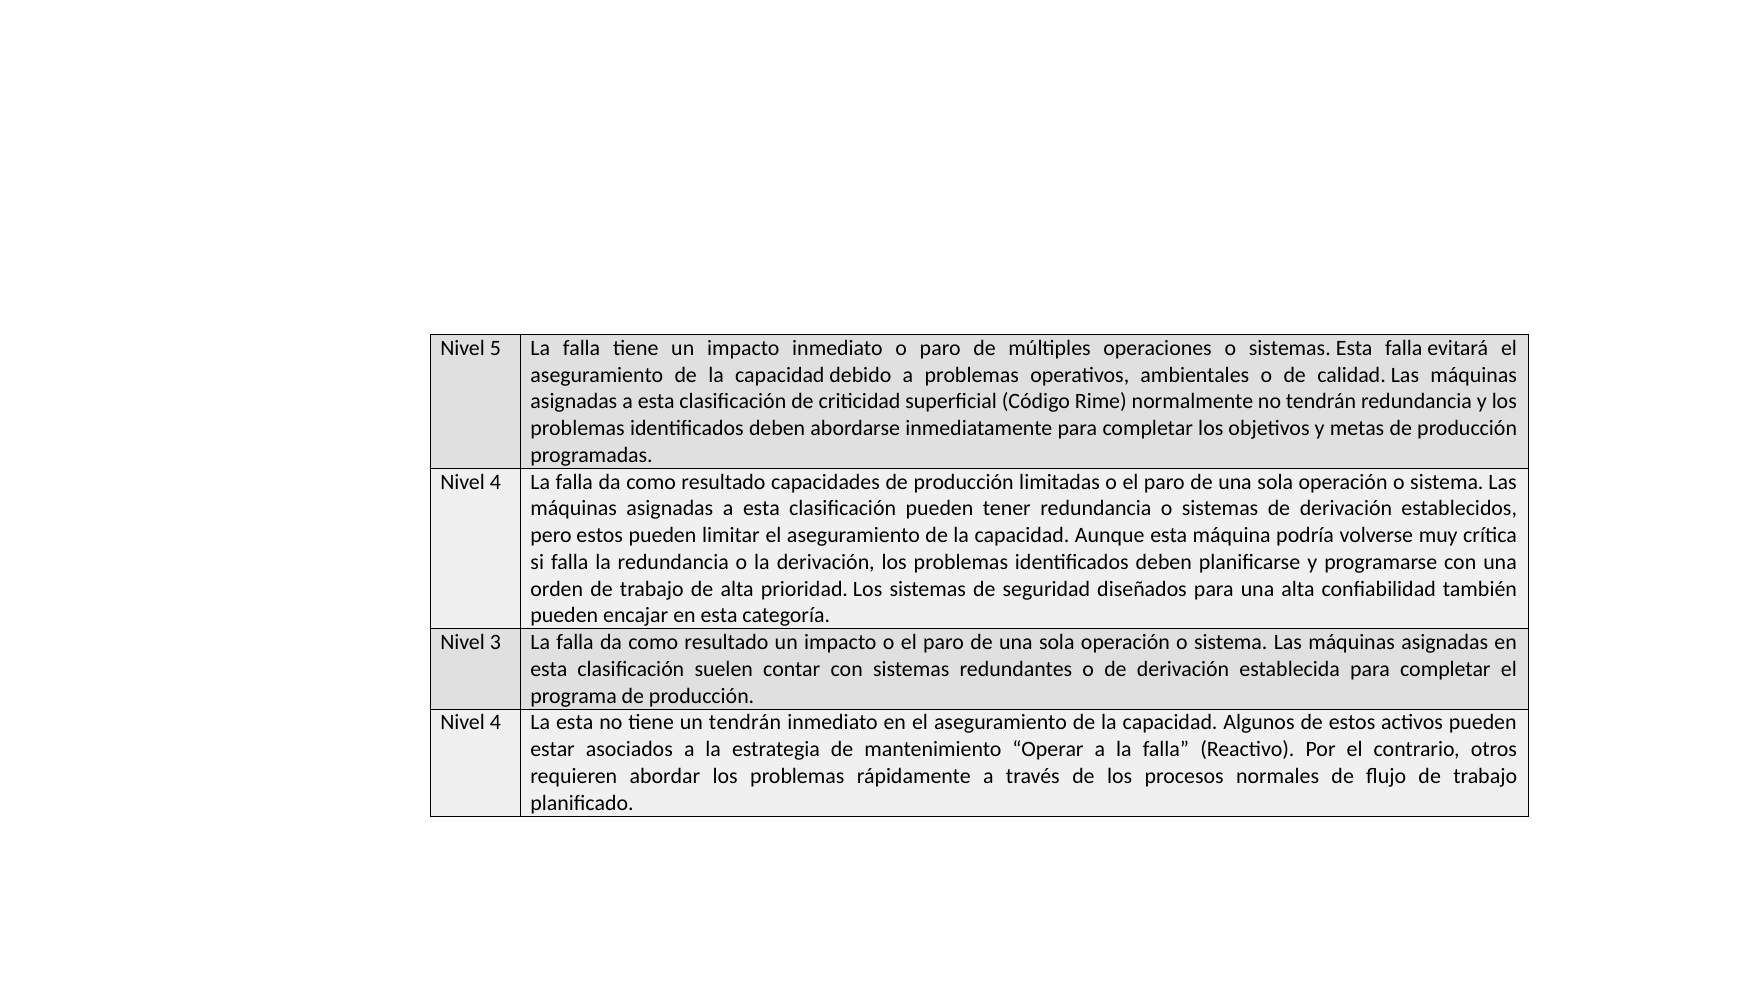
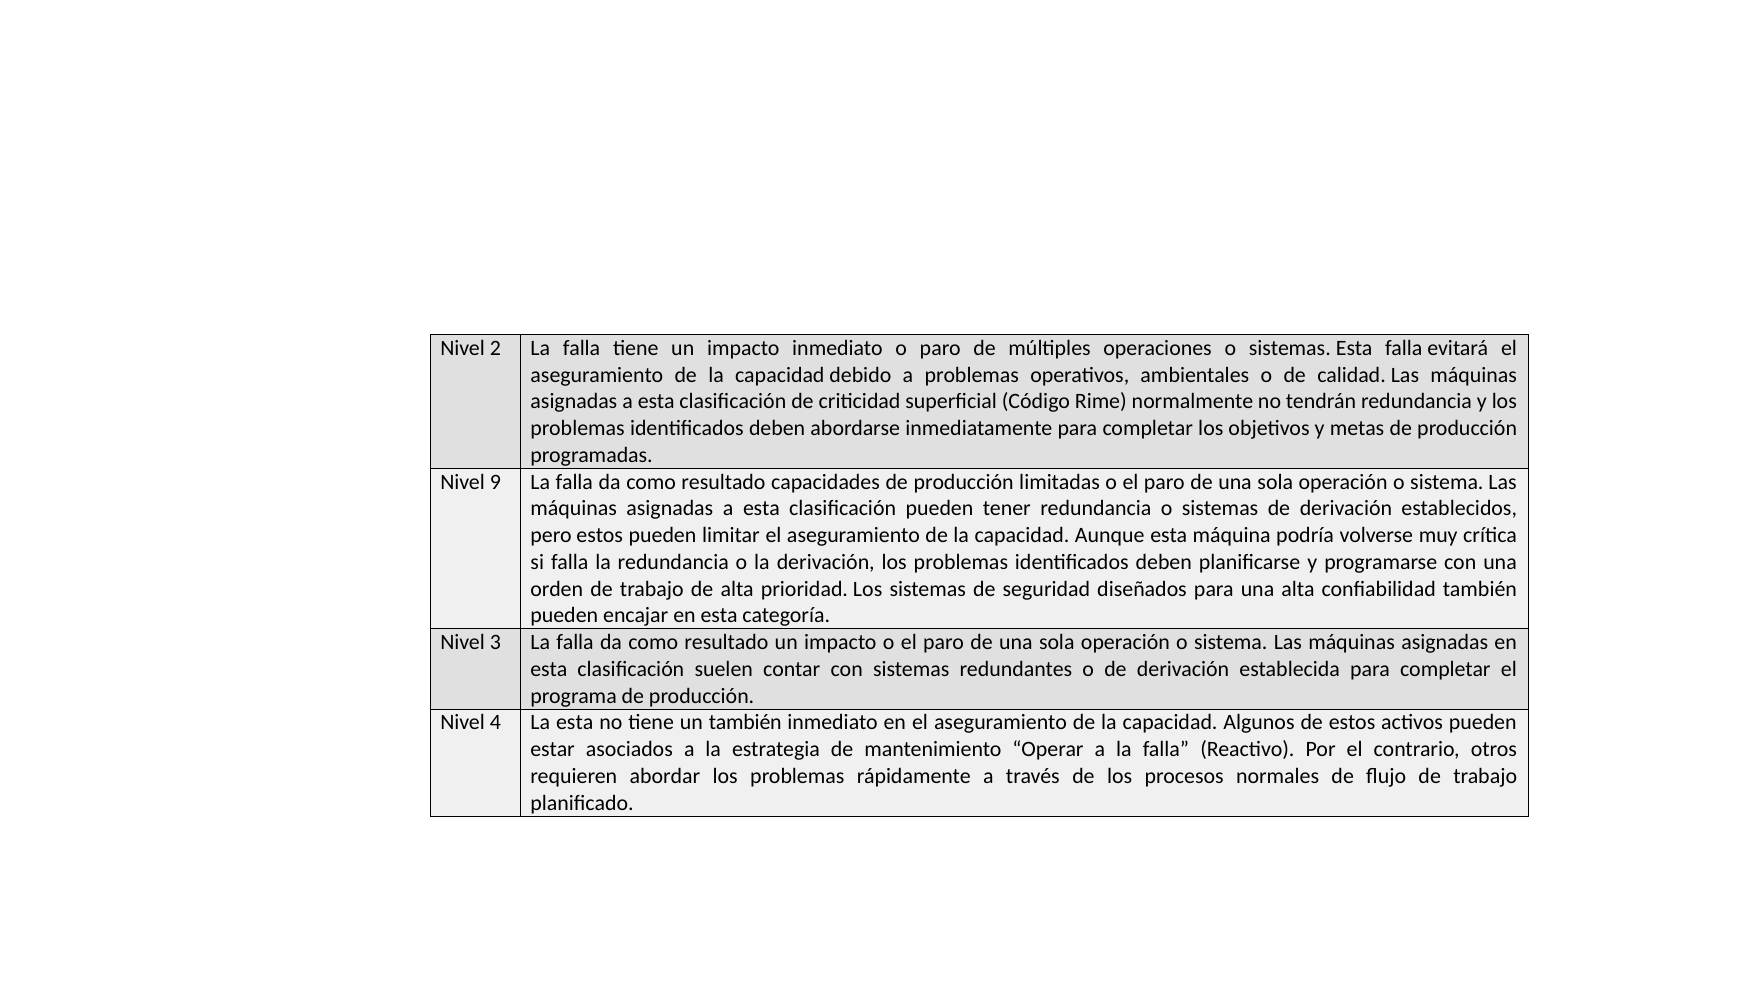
5: 5 -> 2 (495, 348)
4: 4 -> 9 (495, 482)
un tendrán: tendrán -> también (745, 722)
